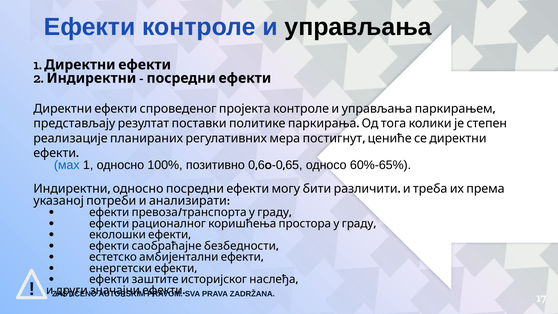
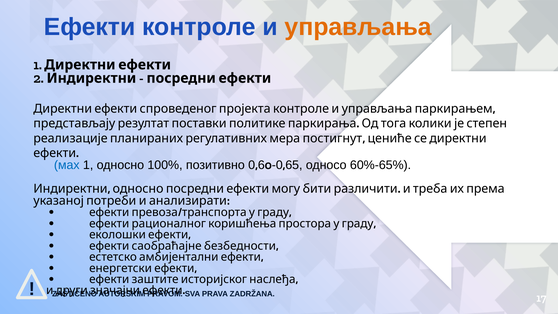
управљања colour: black -> orange (358, 27)
